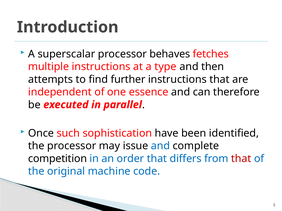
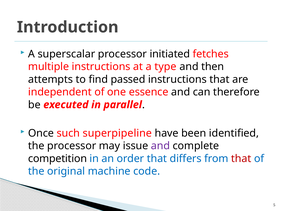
behaves: behaves -> initiated (170, 54)
further: further -> passed (128, 80)
sophistication: sophistication -> superpipeline (117, 134)
and colour: blue -> purple (160, 146)
